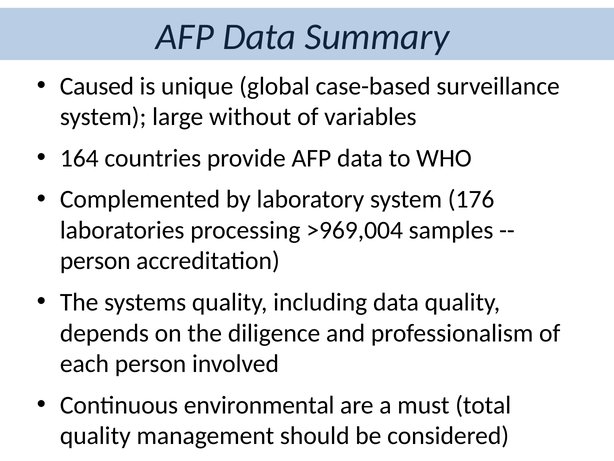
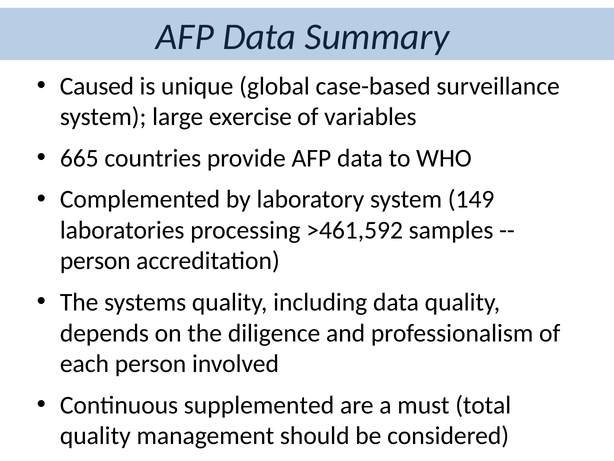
without: without -> exercise (250, 117)
164: 164 -> 665 (79, 158)
176: 176 -> 149 (471, 199)
>969,004: >969,004 -> >461,592 (355, 230)
environmental: environmental -> supplemented (259, 405)
